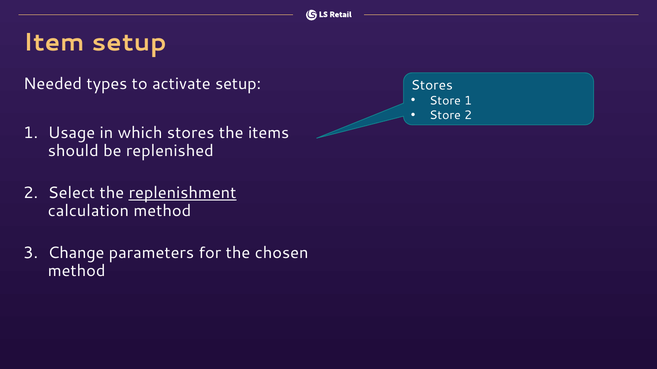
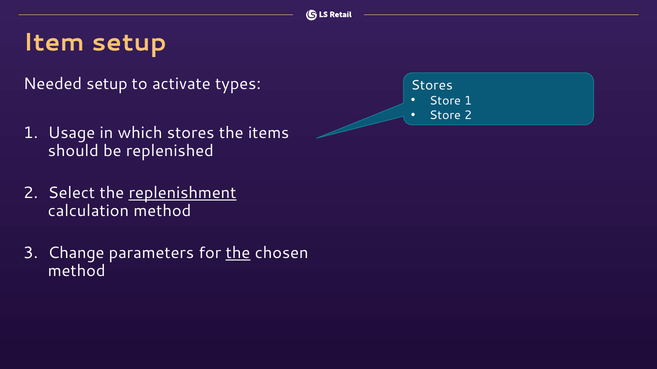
Needed types: types -> setup (107, 84)
activate setup: setup -> types (238, 84)
the underline: none -> present (238, 253)
